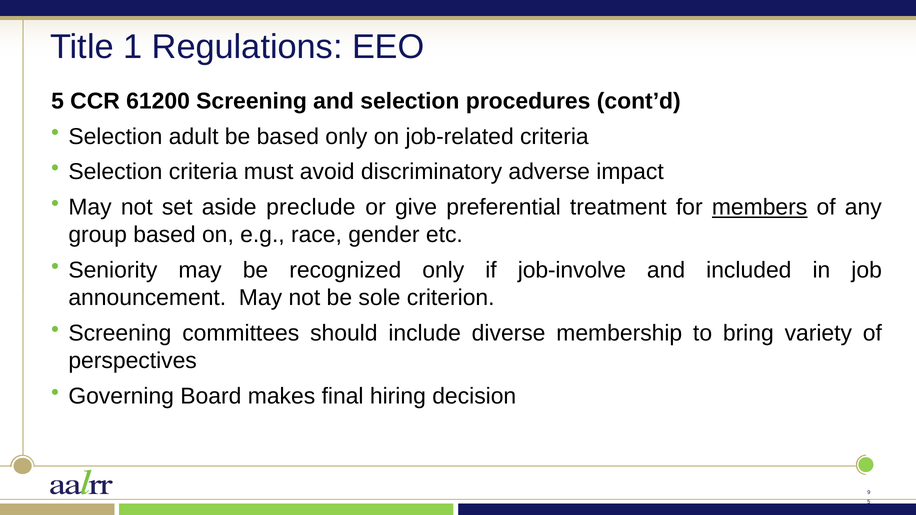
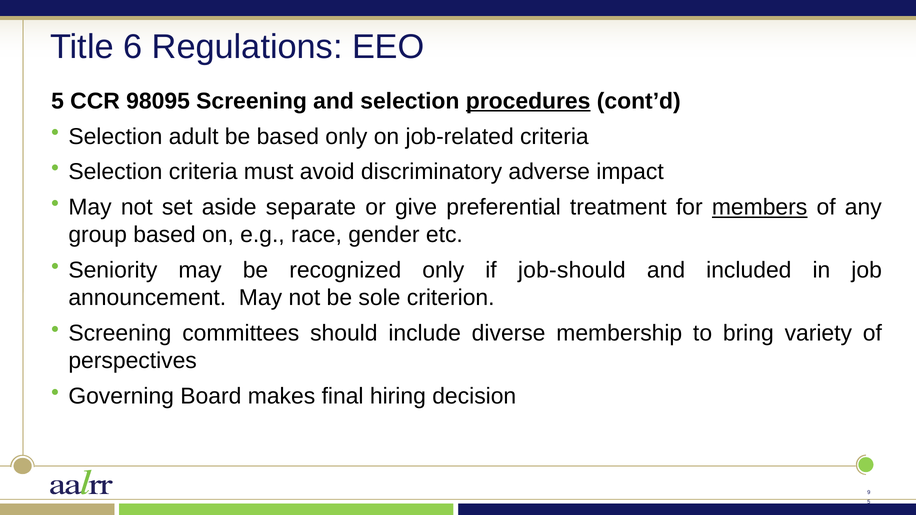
1: 1 -> 6 (133, 47)
61200: 61200 -> 98095 (158, 101)
procedures underline: none -> present (528, 101)
preclude: preclude -> separate (311, 207)
job-involve: job-involve -> job-should (572, 270)
